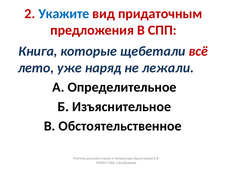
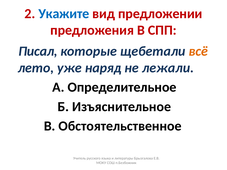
придаточным: придаточным -> предложении (160, 14)
Книга: Книга -> Писал (38, 51)
всё colour: red -> orange (198, 51)
